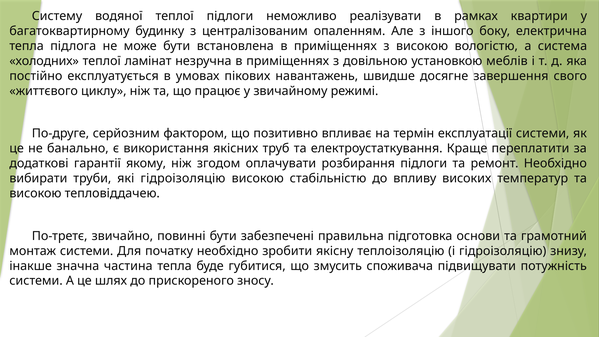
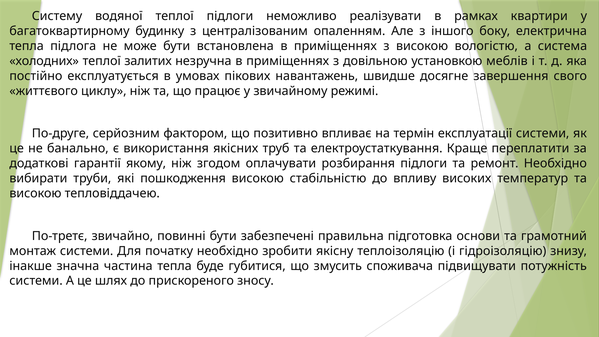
ламінат: ламінат -> залитих (148, 61)
які гідроізоляцію: гідроізоляцію -> пошкодження (183, 178)
